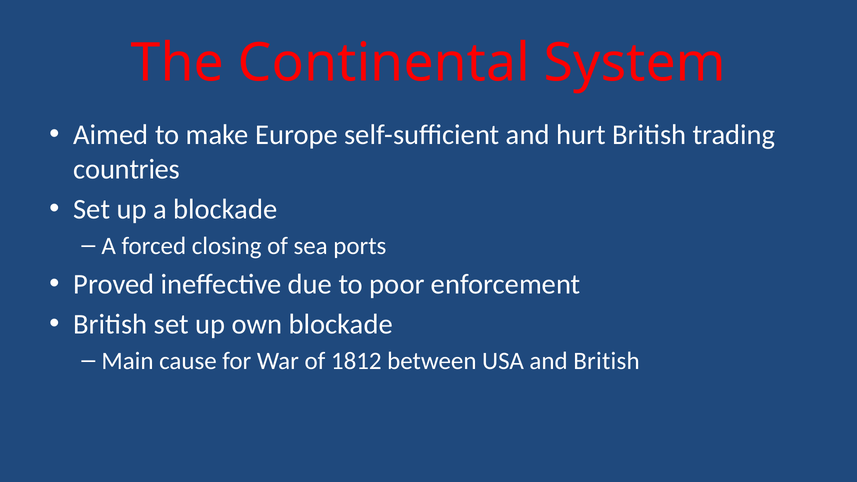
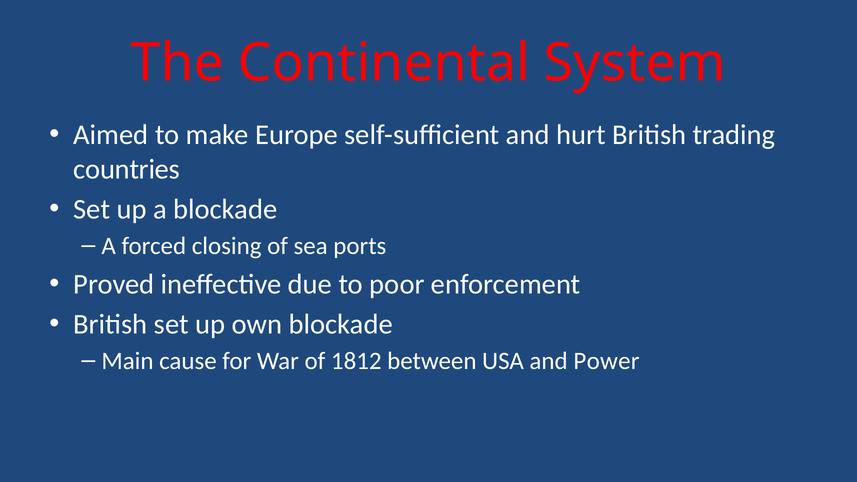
and British: British -> Power (607, 361)
